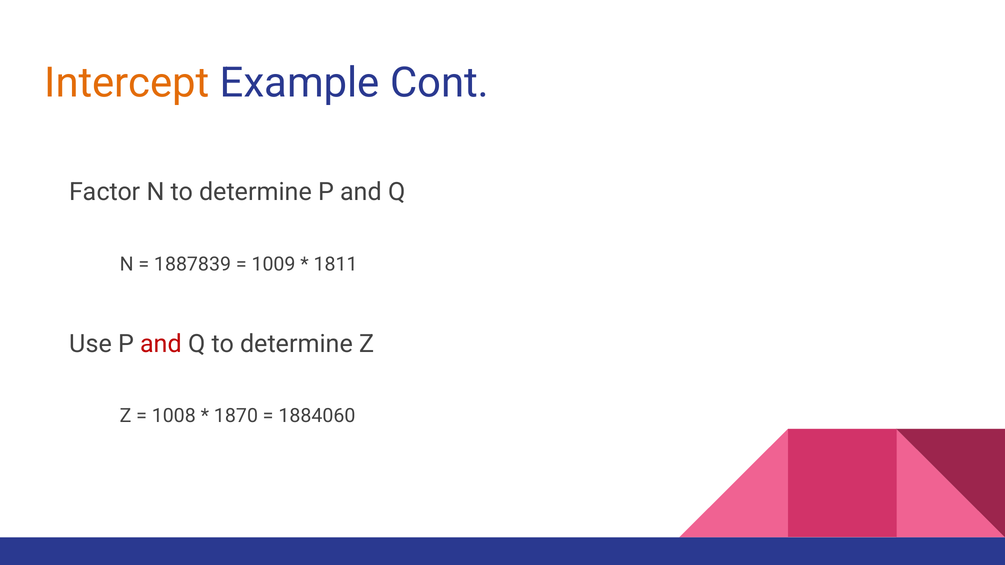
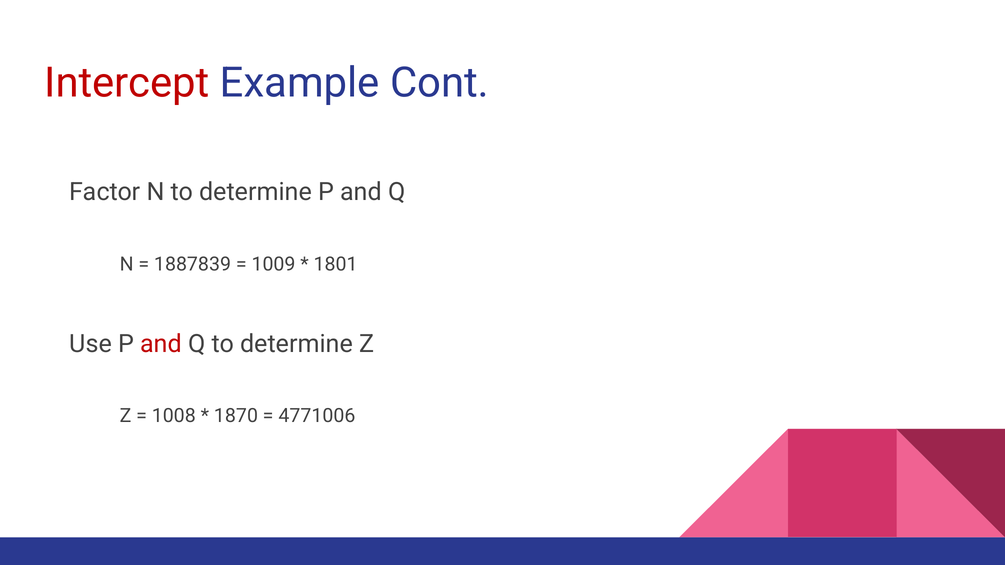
Intercept colour: orange -> red (127, 83)
1811: 1811 -> 1801 (336, 264)
1884060: 1884060 -> 4771006 (317, 416)
